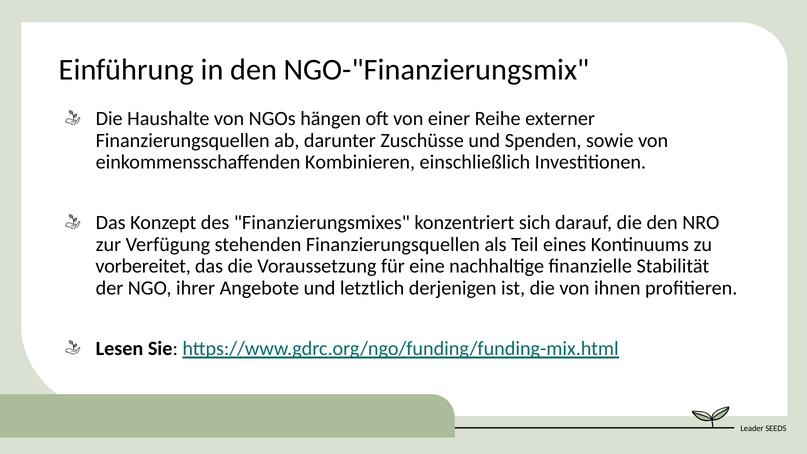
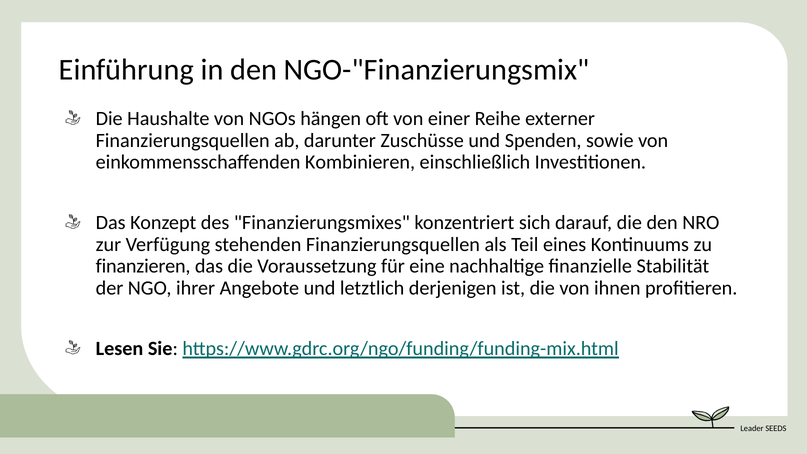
vorbereitet: vorbereitet -> finanzieren (143, 266)
